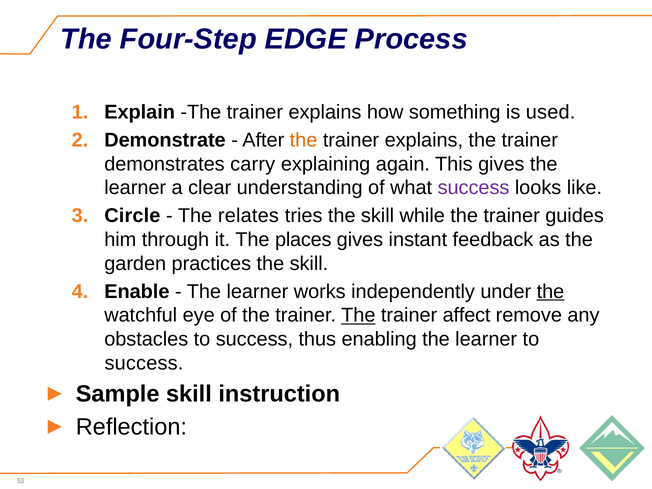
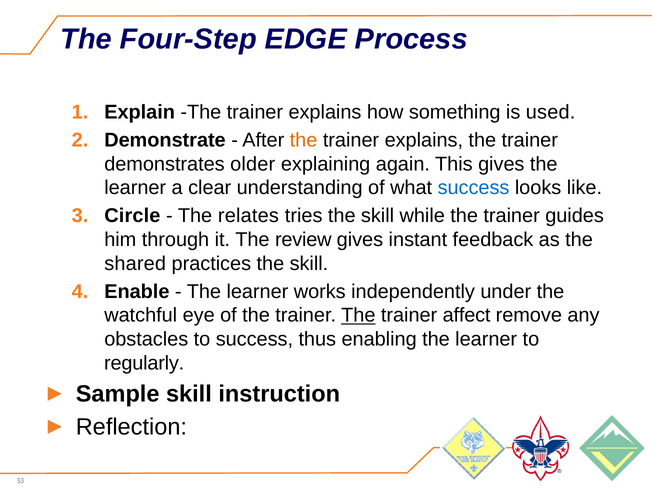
carry: carry -> older (253, 164)
success colour: purple -> blue (474, 188)
places: places -> review (303, 240)
garden: garden -> shared (135, 264)
the underline: present -> none (551, 291)
success: success -> regularly (144, 363)
